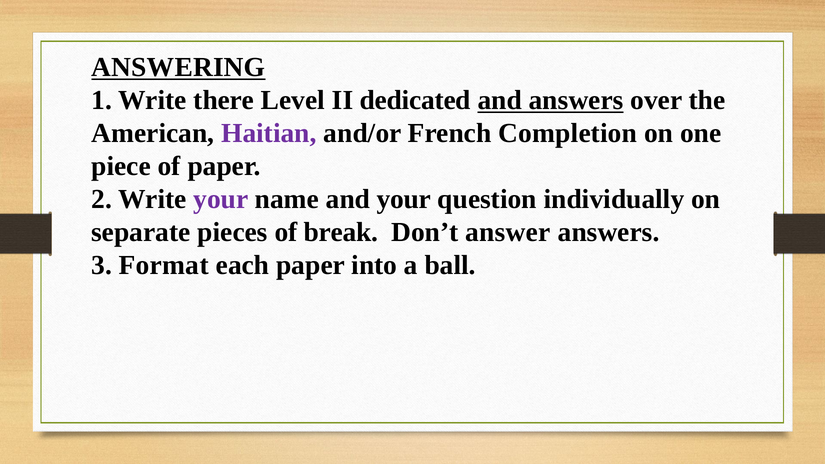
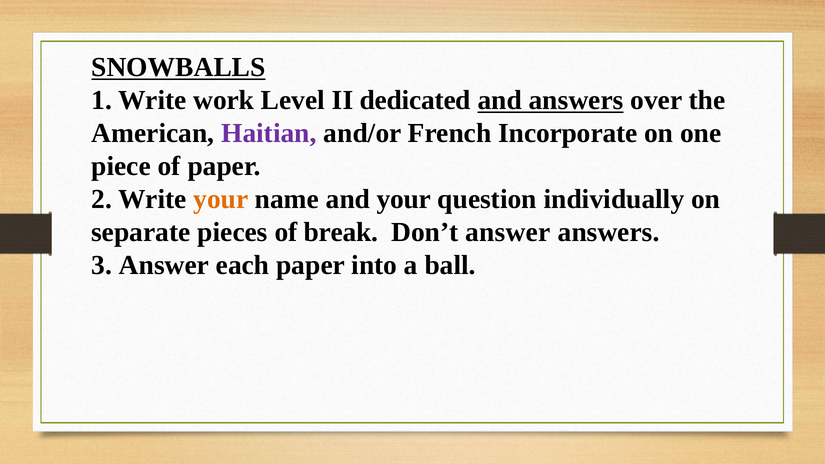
ANSWERING: ANSWERING -> SNOWBALLS (178, 67)
there: there -> work (224, 100)
Completion: Completion -> Incorporate (568, 133)
your colour: purple -> orange (221, 199)
3 Format: Format -> Answer (164, 265)
